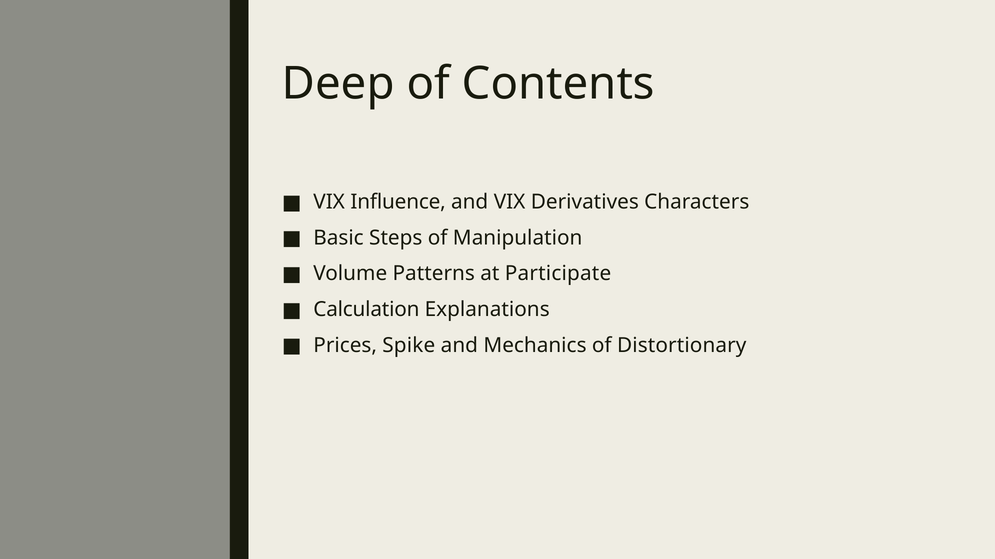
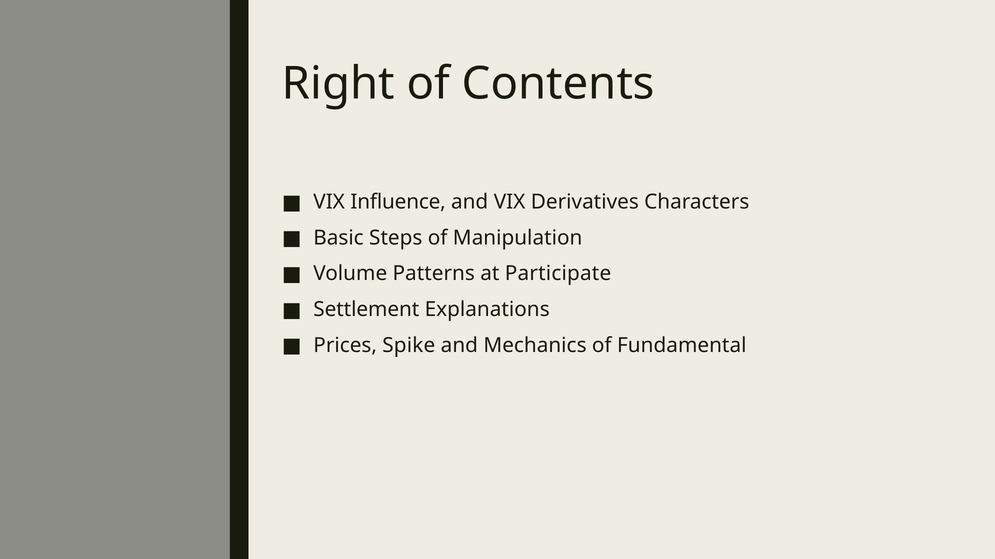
Deep: Deep -> Right (338, 84)
Calculation: Calculation -> Settlement (366, 310)
Distortionary: Distortionary -> Fundamental (682, 346)
